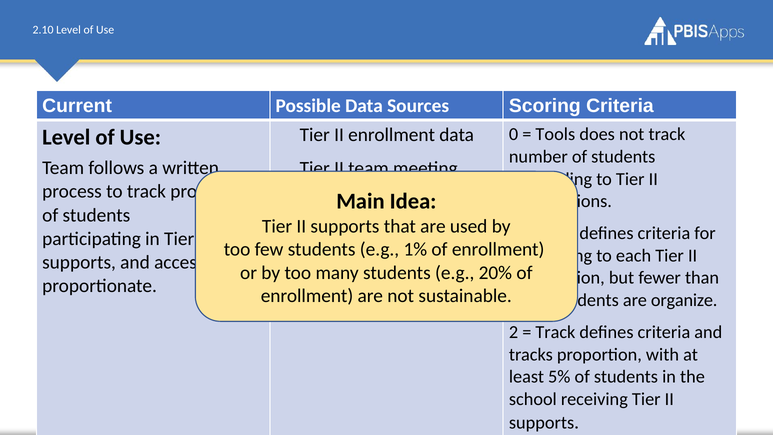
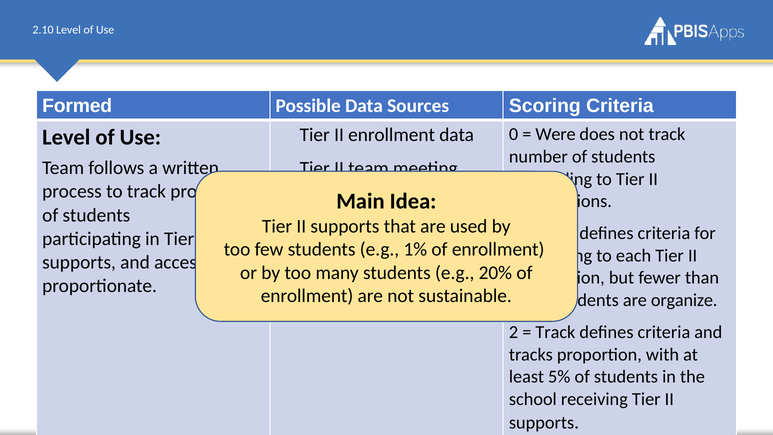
Current: Current -> Formed (77, 106)
Tools: Tools -> Were (555, 134)
